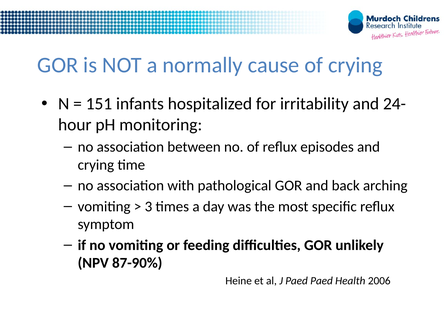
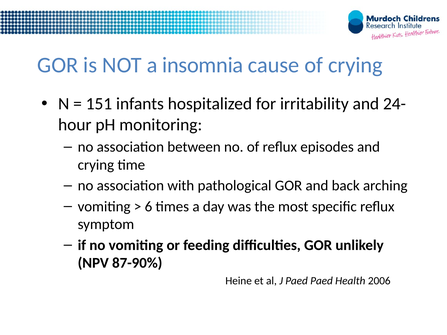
normally: normally -> insomnia (203, 65)
3: 3 -> 6 (148, 207)
